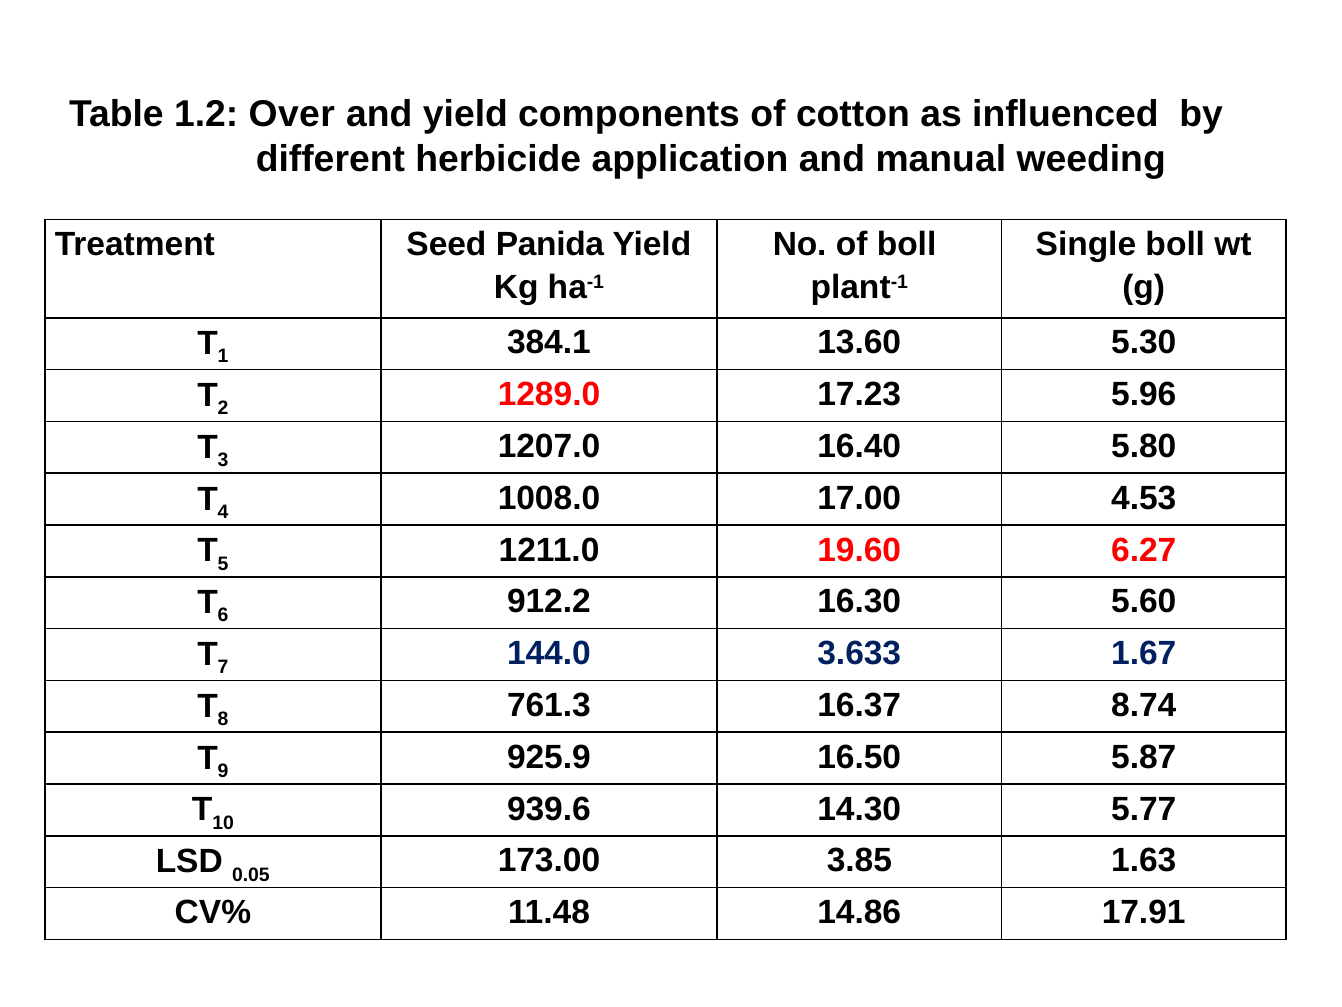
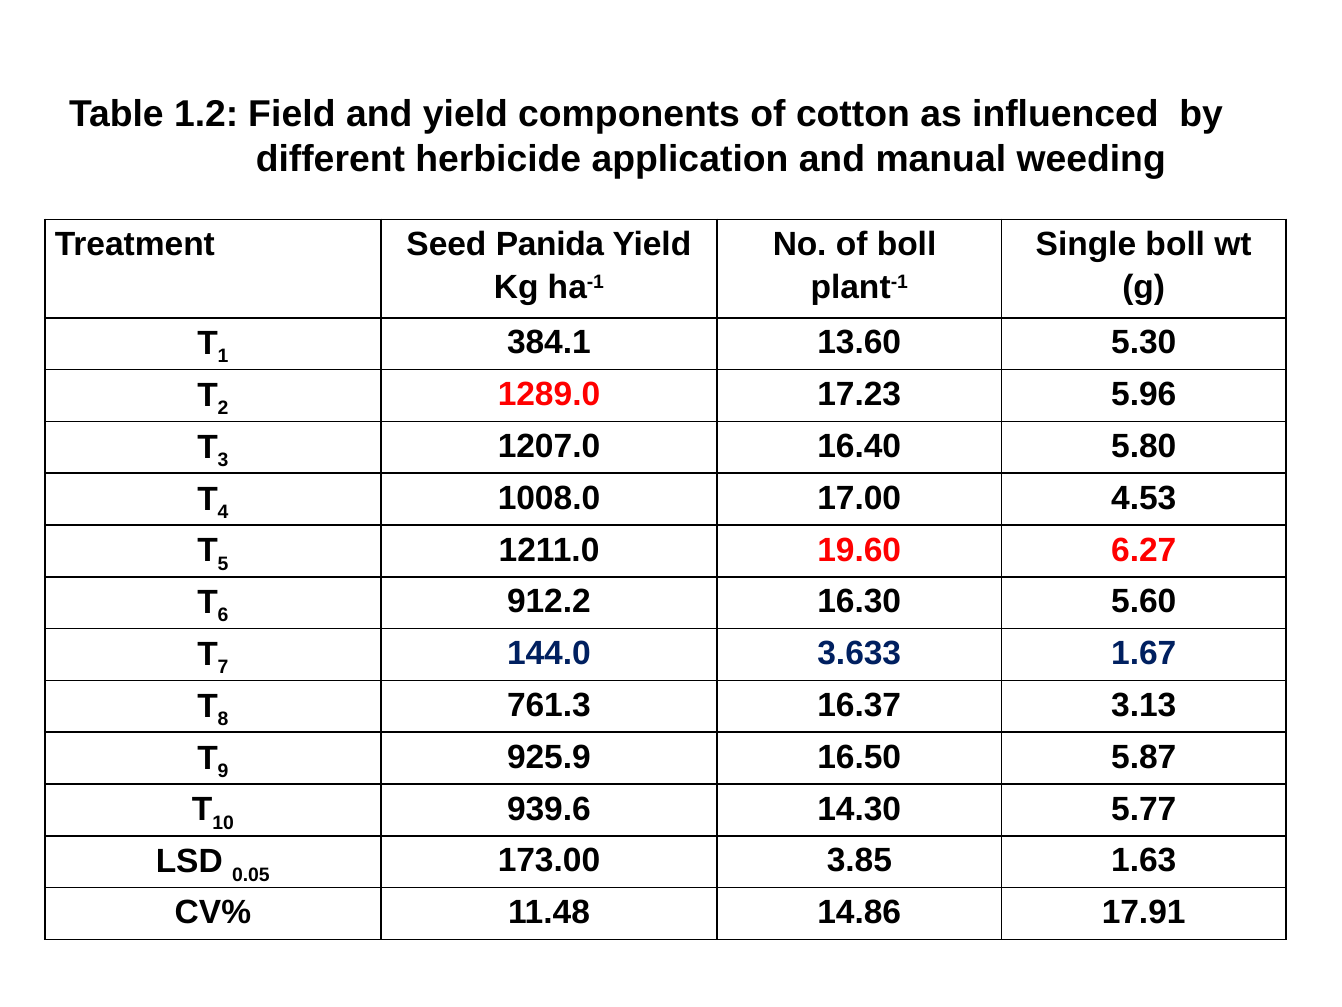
Over: Over -> Field (292, 114)
8.74: 8.74 -> 3.13 (1144, 705)
